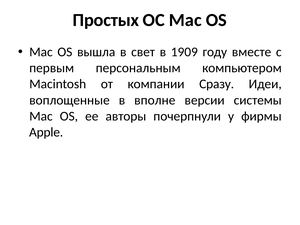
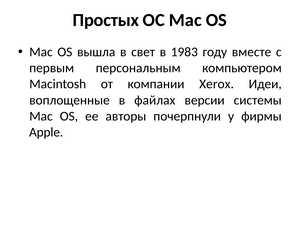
1909: 1909 -> 1983 (184, 52)
Сразу: Сразу -> Xerox (217, 84)
вполне: вполне -> файлах (155, 100)
